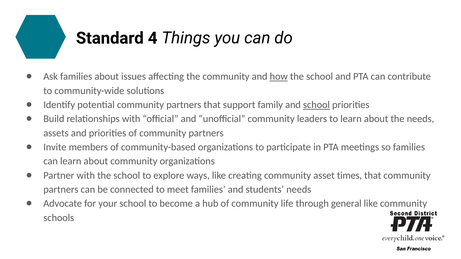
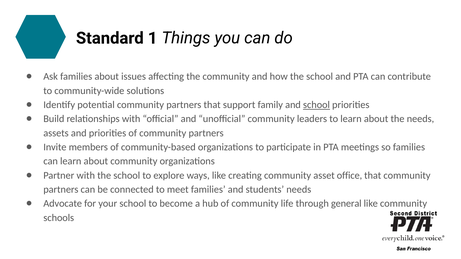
4: 4 -> 1 (153, 38)
how underline: present -> none (279, 77)
times: times -> office (349, 176)
